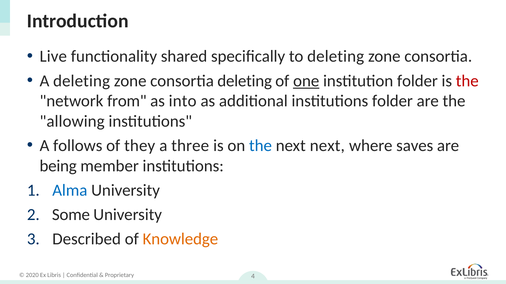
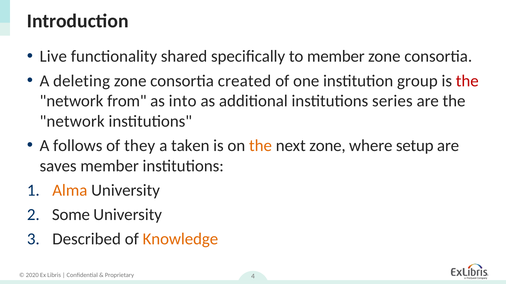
to deleting: deleting -> member (336, 57)
consortia deleting: deleting -> created (244, 81)
one underline: present -> none (306, 81)
institution folder: folder -> group (417, 81)
institutions folder: folder -> series (392, 101)
allowing: allowing -> network (72, 121)
three: three -> taken (190, 146)
the colour: blue -> orange (260, 146)
next next: next -> zone (327, 146)
saves: saves -> setup (415, 146)
being: being -> saves (58, 166)
Alma colour: blue -> orange (70, 191)
